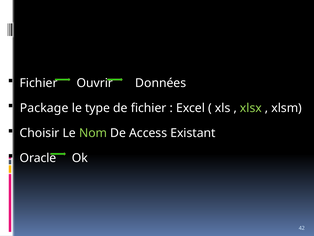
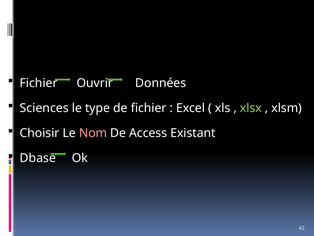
Package: Package -> Sciences (44, 108)
Nom colour: light green -> pink (93, 133)
Oracle: Oracle -> Dbase (38, 158)
